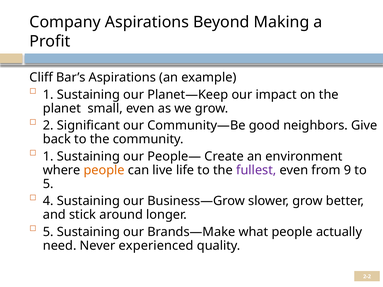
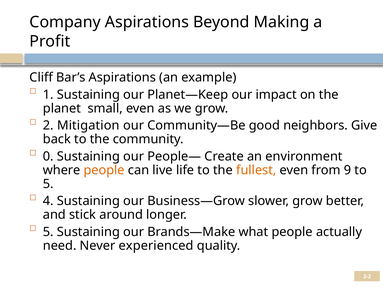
Significant: Significant -> Mitigation (88, 126)
1: 1 -> 0 (48, 156)
fullest colour: purple -> orange (256, 170)
